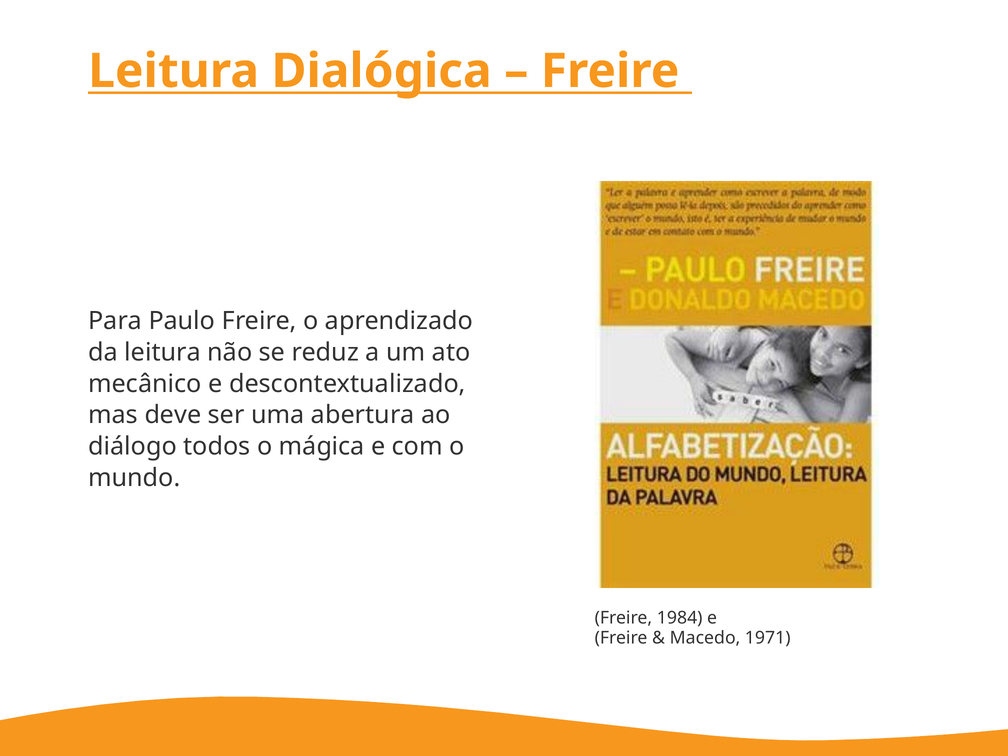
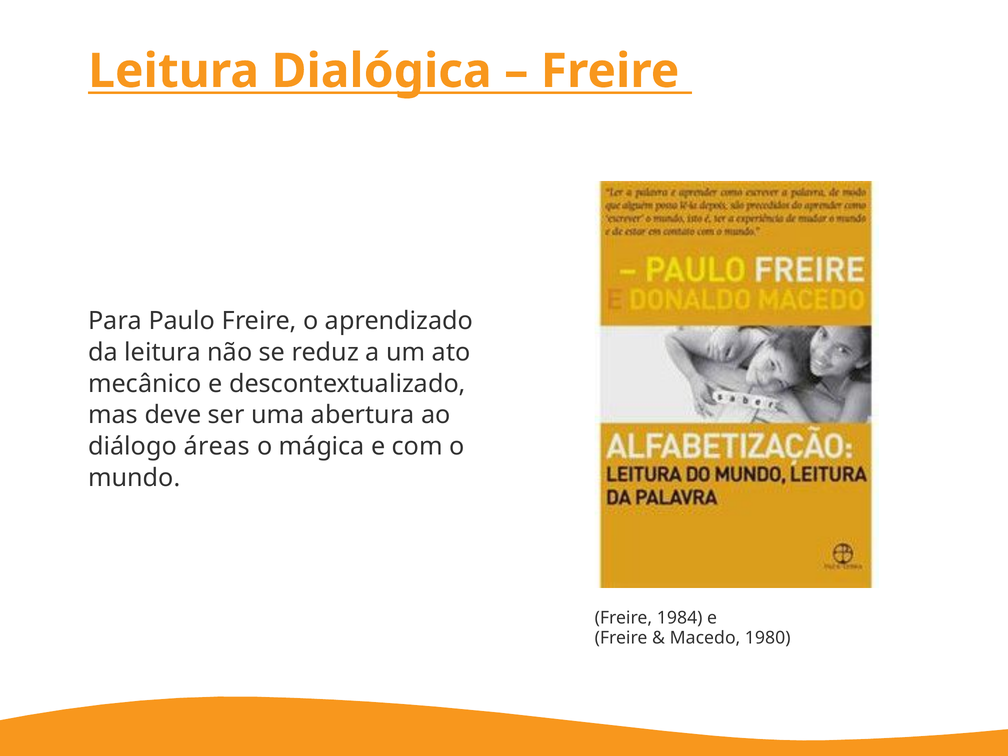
todos: todos -> áreas (217, 447)
1971: 1971 -> 1980 (768, 638)
